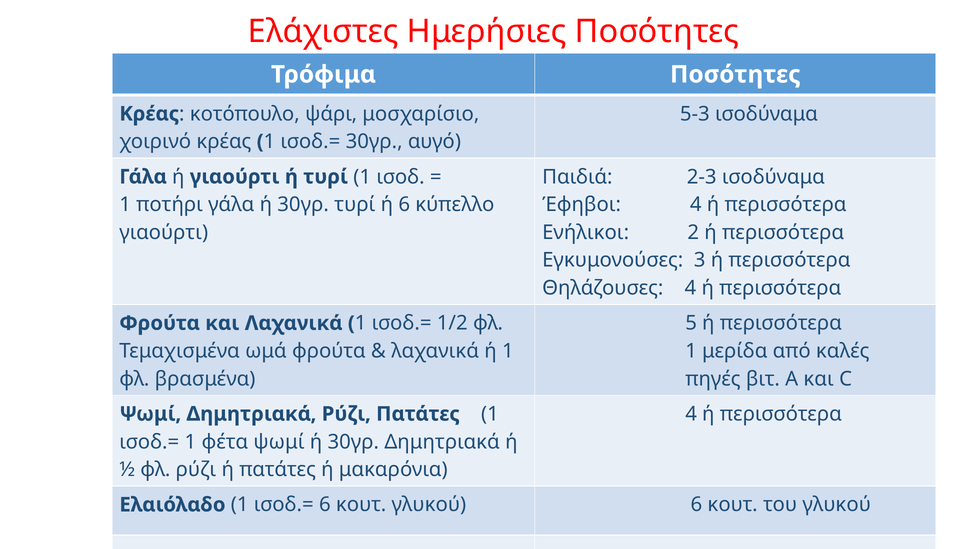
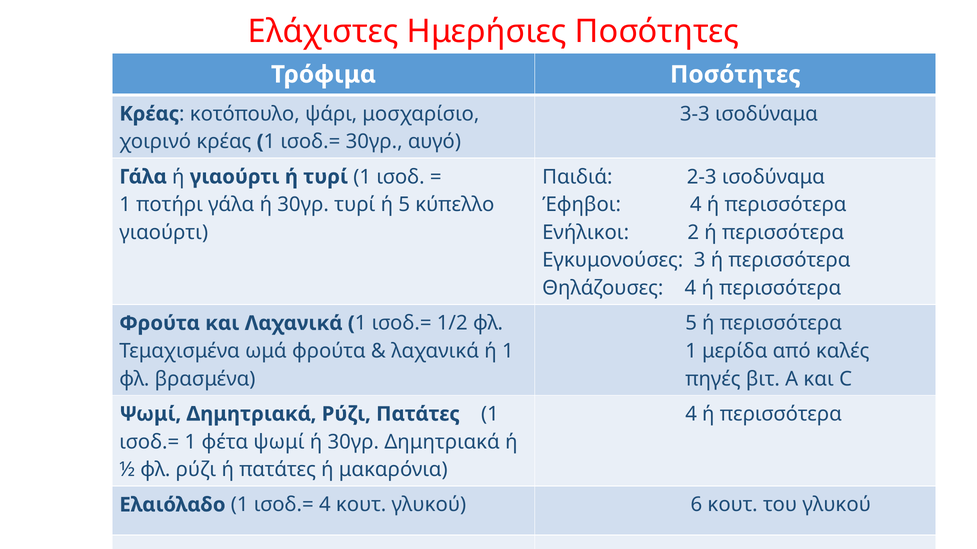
5-3: 5-3 -> 3-3 (695, 114)
ή 6: 6 -> 5 (404, 205)
ισοδ.= 6: 6 -> 4 (325, 505)
